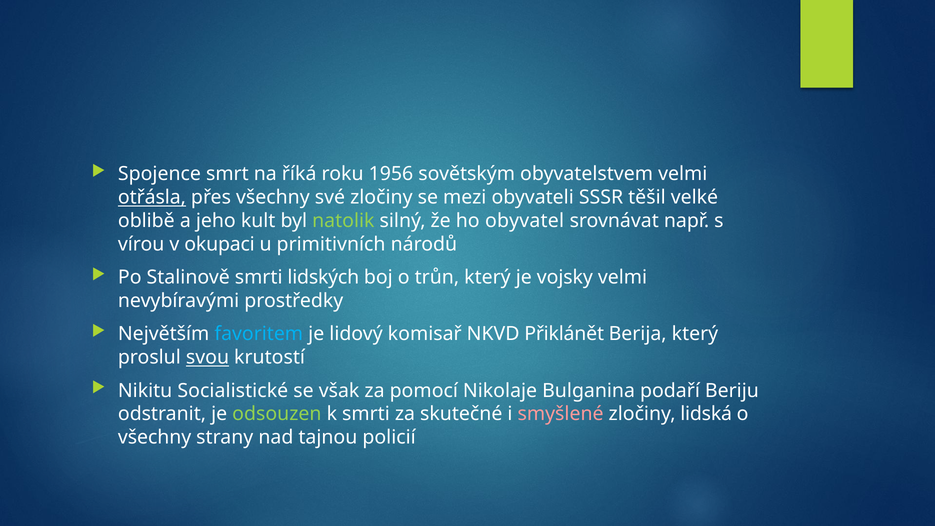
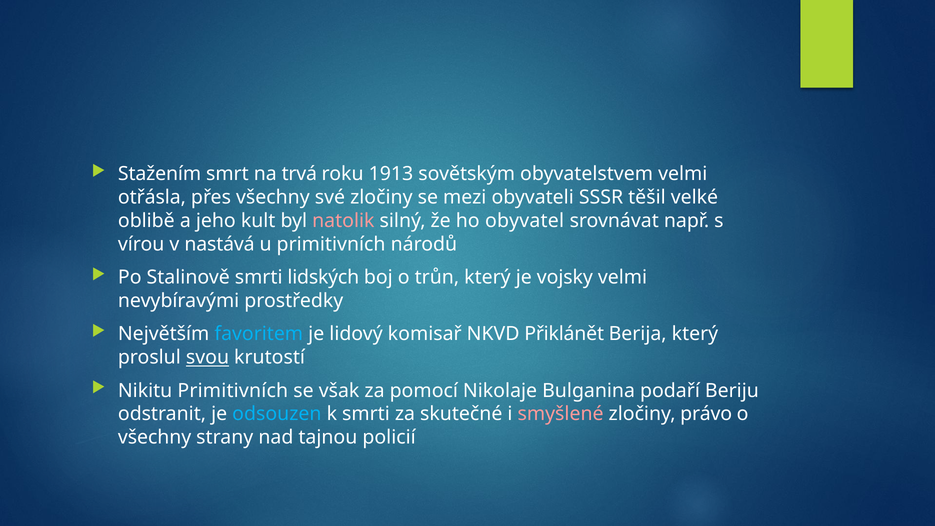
Spojence: Spojence -> Stažením (160, 174)
říká: říká -> trvá (299, 174)
1956: 1956 -> 1913 (391, 174)
otřásla underline: present -> none (152, 197)
natolik colour: light green -> pink (343, 221)
okupaci: okupaci -> nastává (220, 244)
Nikitu Socialistické: Socialistické -> Primitivních (233, 391)
odsouzen colour: light green -> light blue (277, 414)
lidská: lidská -> právo (706, 414)
